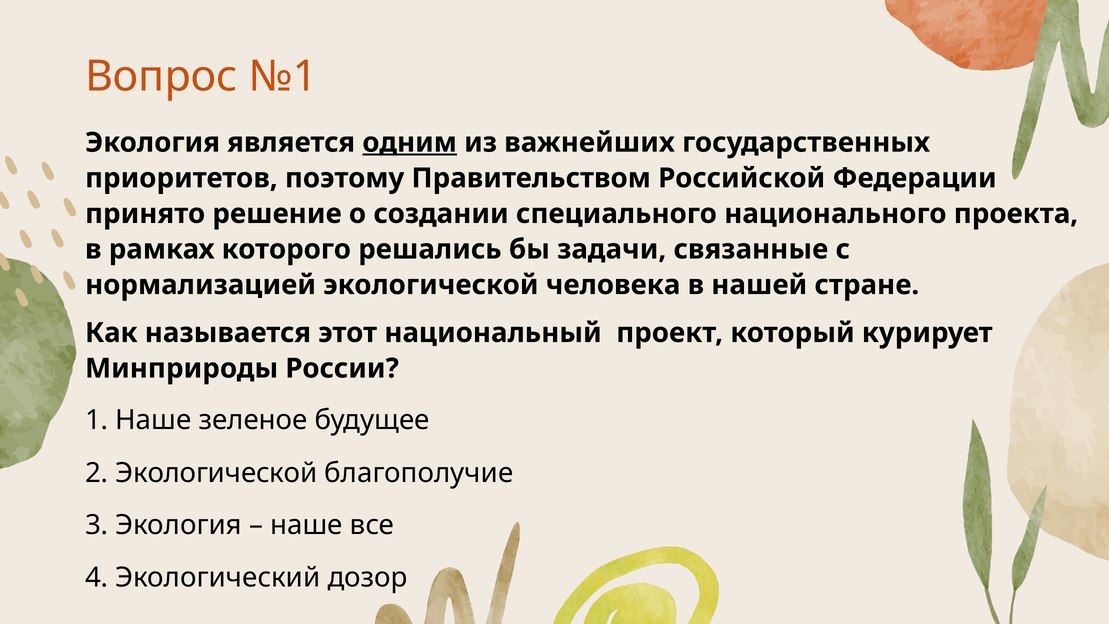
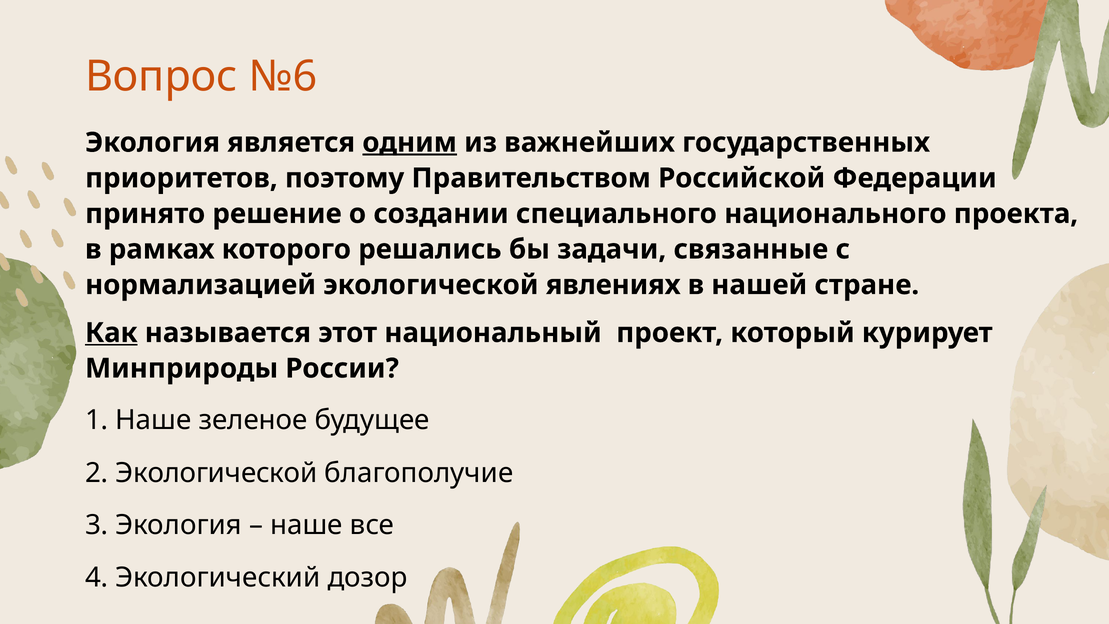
№1: №1 -> №6 (283, 76)
человека: человека -> явлениях (613, 285)
Как underline: none -> present (111, 333)
